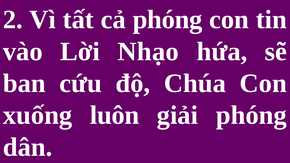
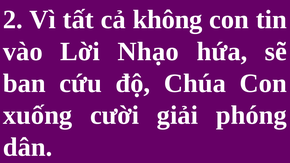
cả phóng: phóng -> không (168, 20)
luôn: luôn -> cười (115, 115)
